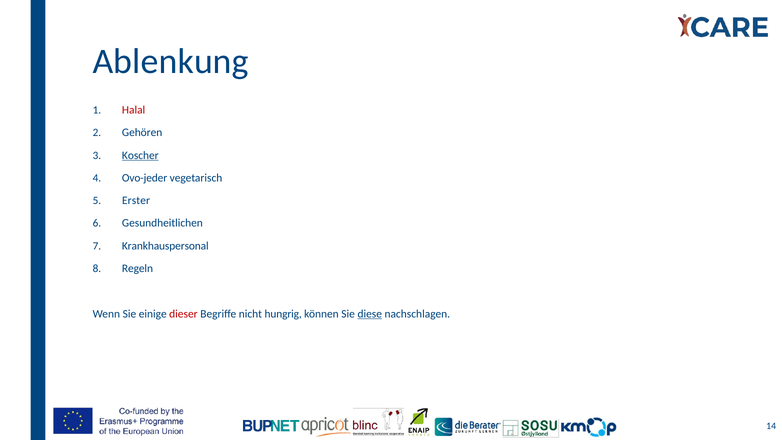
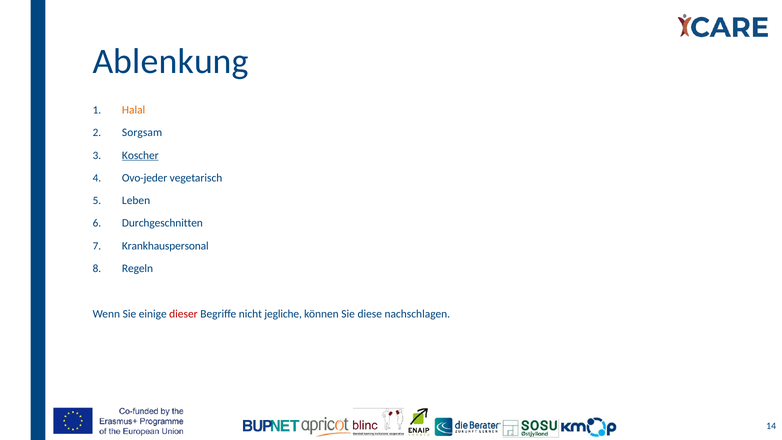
Halal colour: red -> orange (134, 110)
Gehören: Gehören -> Sorgsam (142, 133)
Erster: Erster -> Leben (136, 201)
Gesundheitlichen: Gesundheitlichen -> Durchgeschnitten (162, 223)
hungrig: hungrig -> jegliche (283, 314)
diese underline: present -> none (370, 314)
